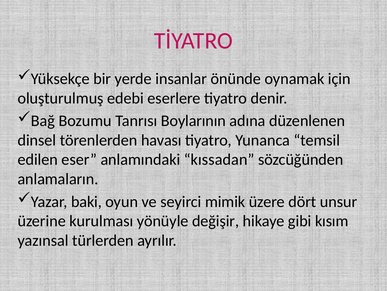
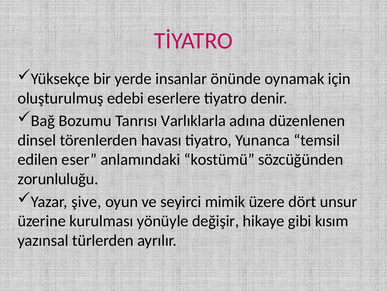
Boylarının: Boylarının -> Varlıklarla (193, 121)
kıssadan: kıssadan -> kostümü (219, 159)
anlamaların: anlamaların -> zorunluluğu (58, 179)
baki: baki -> şive (86, 201)
